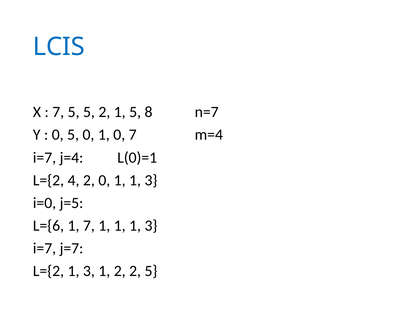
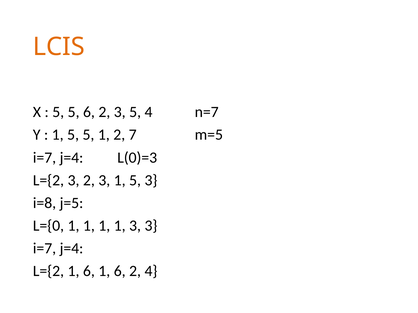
LCIS colour: blue -> orange (59, 47)
7: 7 -> 5 (58, 112)
5 5: 5 -> 6 (89, 112)
1: 1 -> 3 (120, 112)
5 8: 8 -> 4 (149, 112)
0: 0 -> 1 (58, 135)
0: 0 -> 5 (88, 135)
1 0: 0 -> 2 (119, 135)
m=4: m=4 -> m=5 (209, 135)
L(0)=1: L(0)=1 -> L(0)=3 (137, 158)
L={2 4: 4 -> 3 (74, 181)
0: 0 -> 3 (104, 181)
1: 1 -> 5 (135, 181)
i=0: i=0 -> i=8 (45, 203)
L={6: L={6 -> L={0 (48, 226)
7: 7 -> 1 (89, 226)
1 1 1: 1 -> 3 (135, 226)
j=7: j=7 -> j=4 (72, 249)
L={2 1 3: 3 -> 6 (89, 272)
2: 2 -> 6 (120, 272)
2 5: 5 -> 4 (151, 272)
